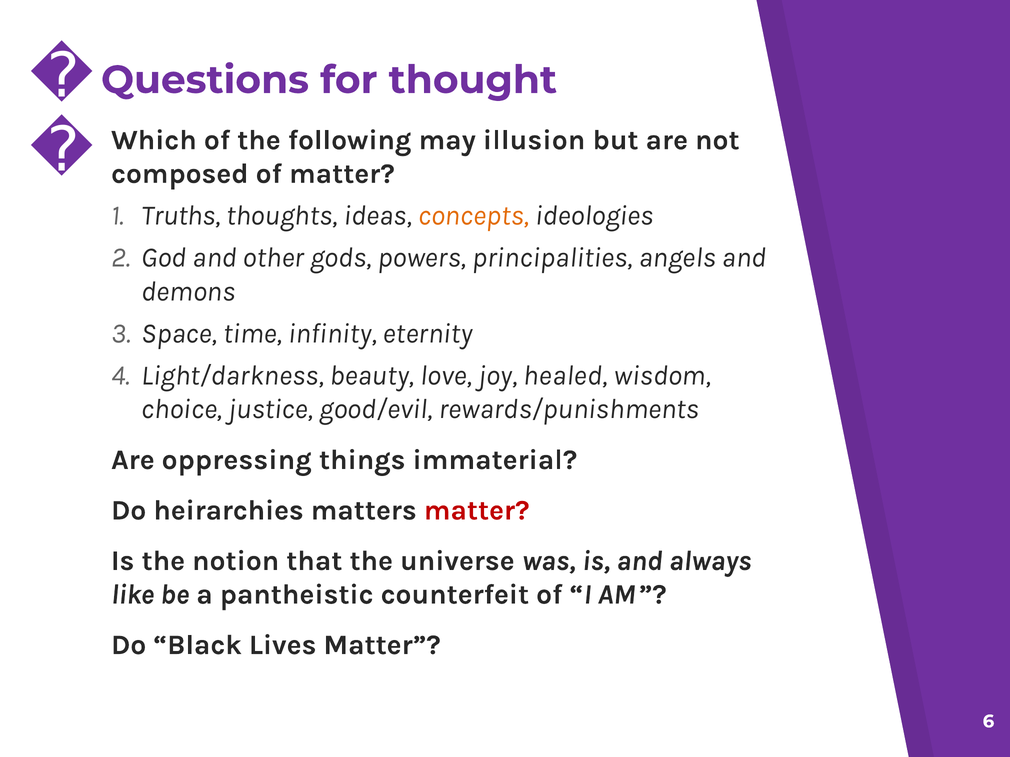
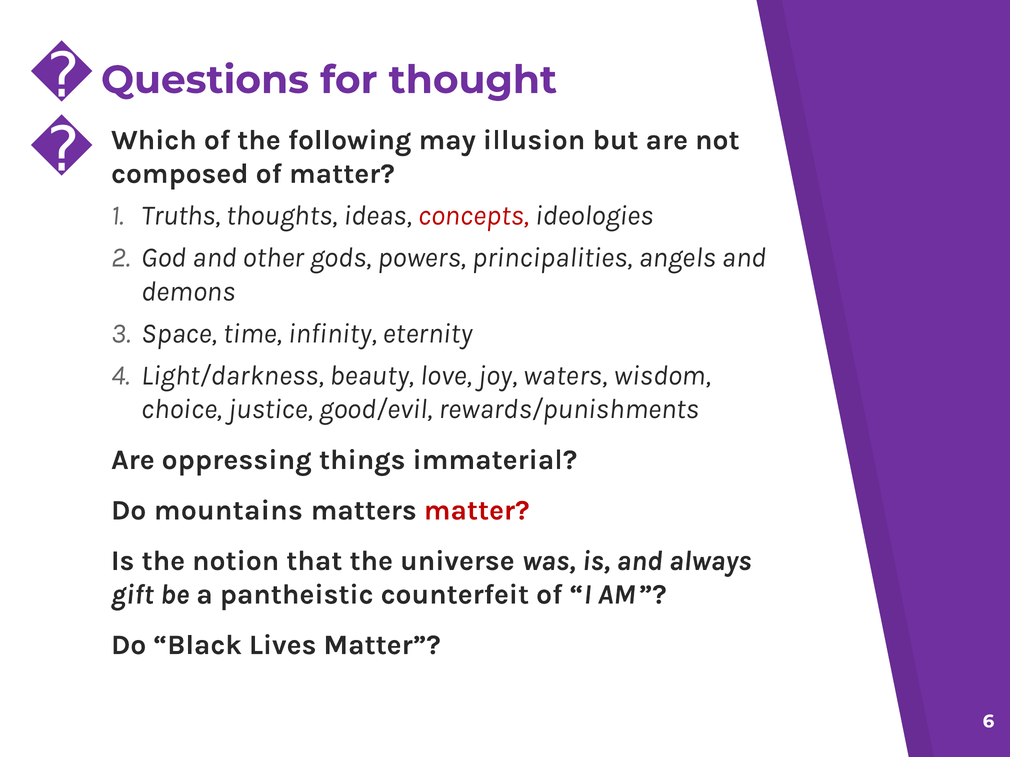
concepts colour: orange -> red (474, 216)
healed: healed -> waters (566, 376)
heirarchies: heirarchies -> mountains (228, 510)
like: like -> gift (132, 595)
